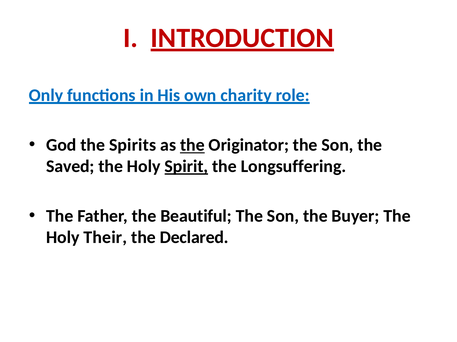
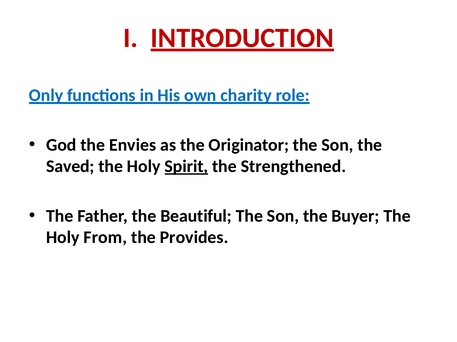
Spirits: Spirits -> Envies (133, 145)
the underline: present -> none (192, 145)
Longsuffering: Longsuffering -> Strengthened (294, 167)
Their: Their -> From (105, 238)
Declared: Declared -> Provides (194, 238)
